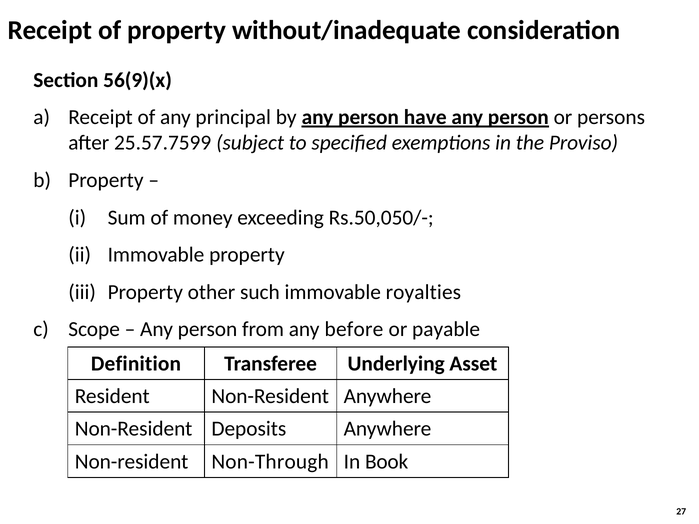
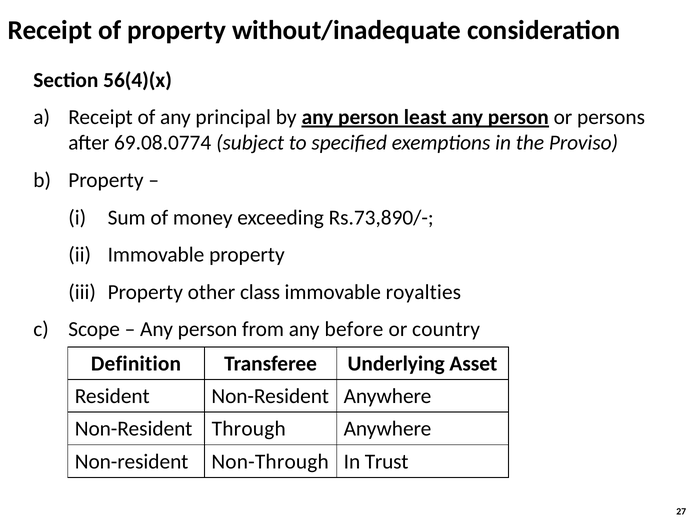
56(9)(x: 56(9)(x -> 56(4)(x (138, 80)
have: have -> least (425, 117)
25.57.7599: 25.57.7599 -> 69.08.0774 (163, 143)
Rs.50,050/-: Rs.50,050/- -> Rs.73,890/- (381, 218)
such: such -> class (260, 292)
payable: payable -> country (446, 329)
Deposits: Deposits -> Through (249, 429)
Book: Book -> Trust (387, 462)
